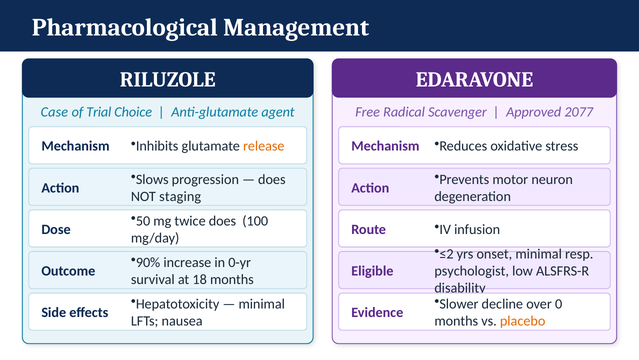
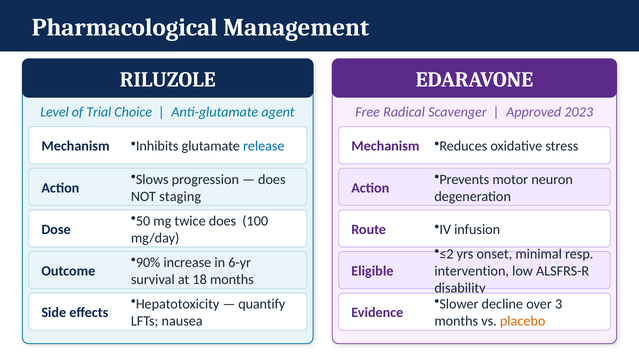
Case: Case -> Level (55, 112)
2077: 2077 -> 2023 (579, 112)
release colour: orange -> blue (264, 146)
0-yr: 0-yr -> 6-yr (240, 262)
psychologist: psychologist -> intervention (472, 271)
minimal: minimal -> quantify (262, 304)
0: 0 -> 3 (559, 304)
